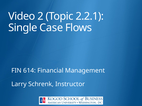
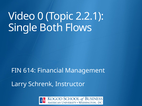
2: 2 -> 0 (40, 16)
Case: Case -> Both (51, 28)
